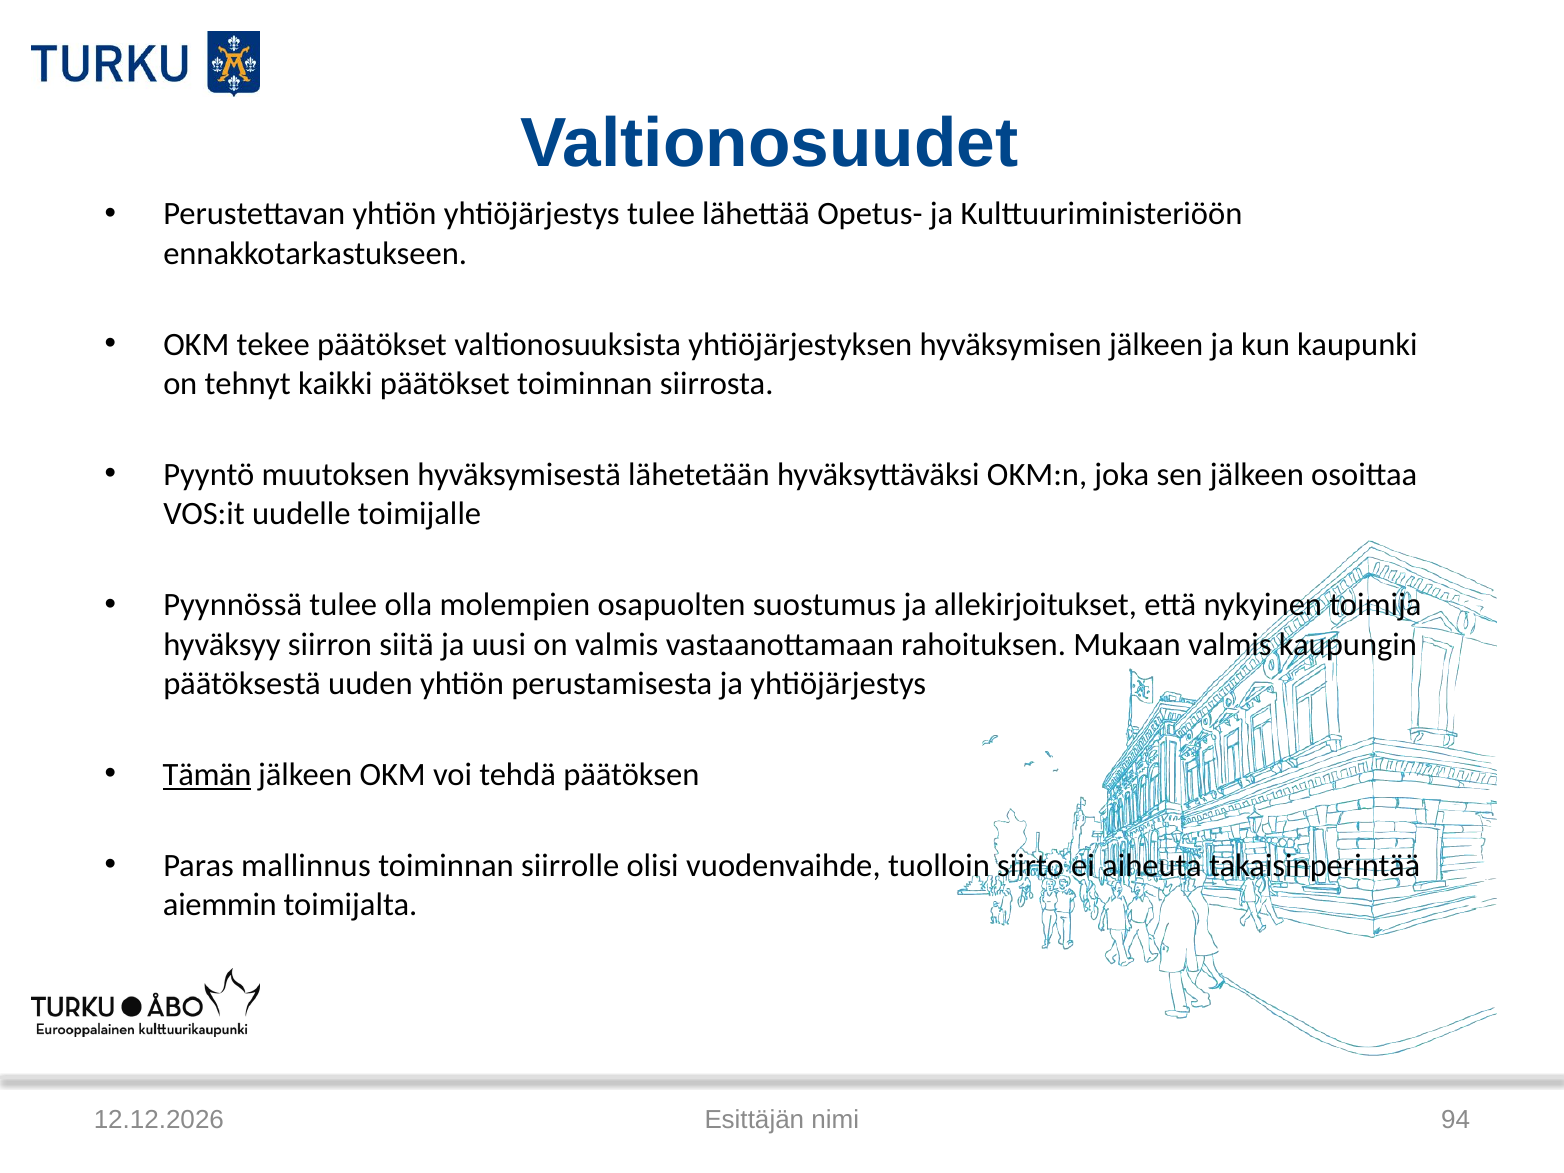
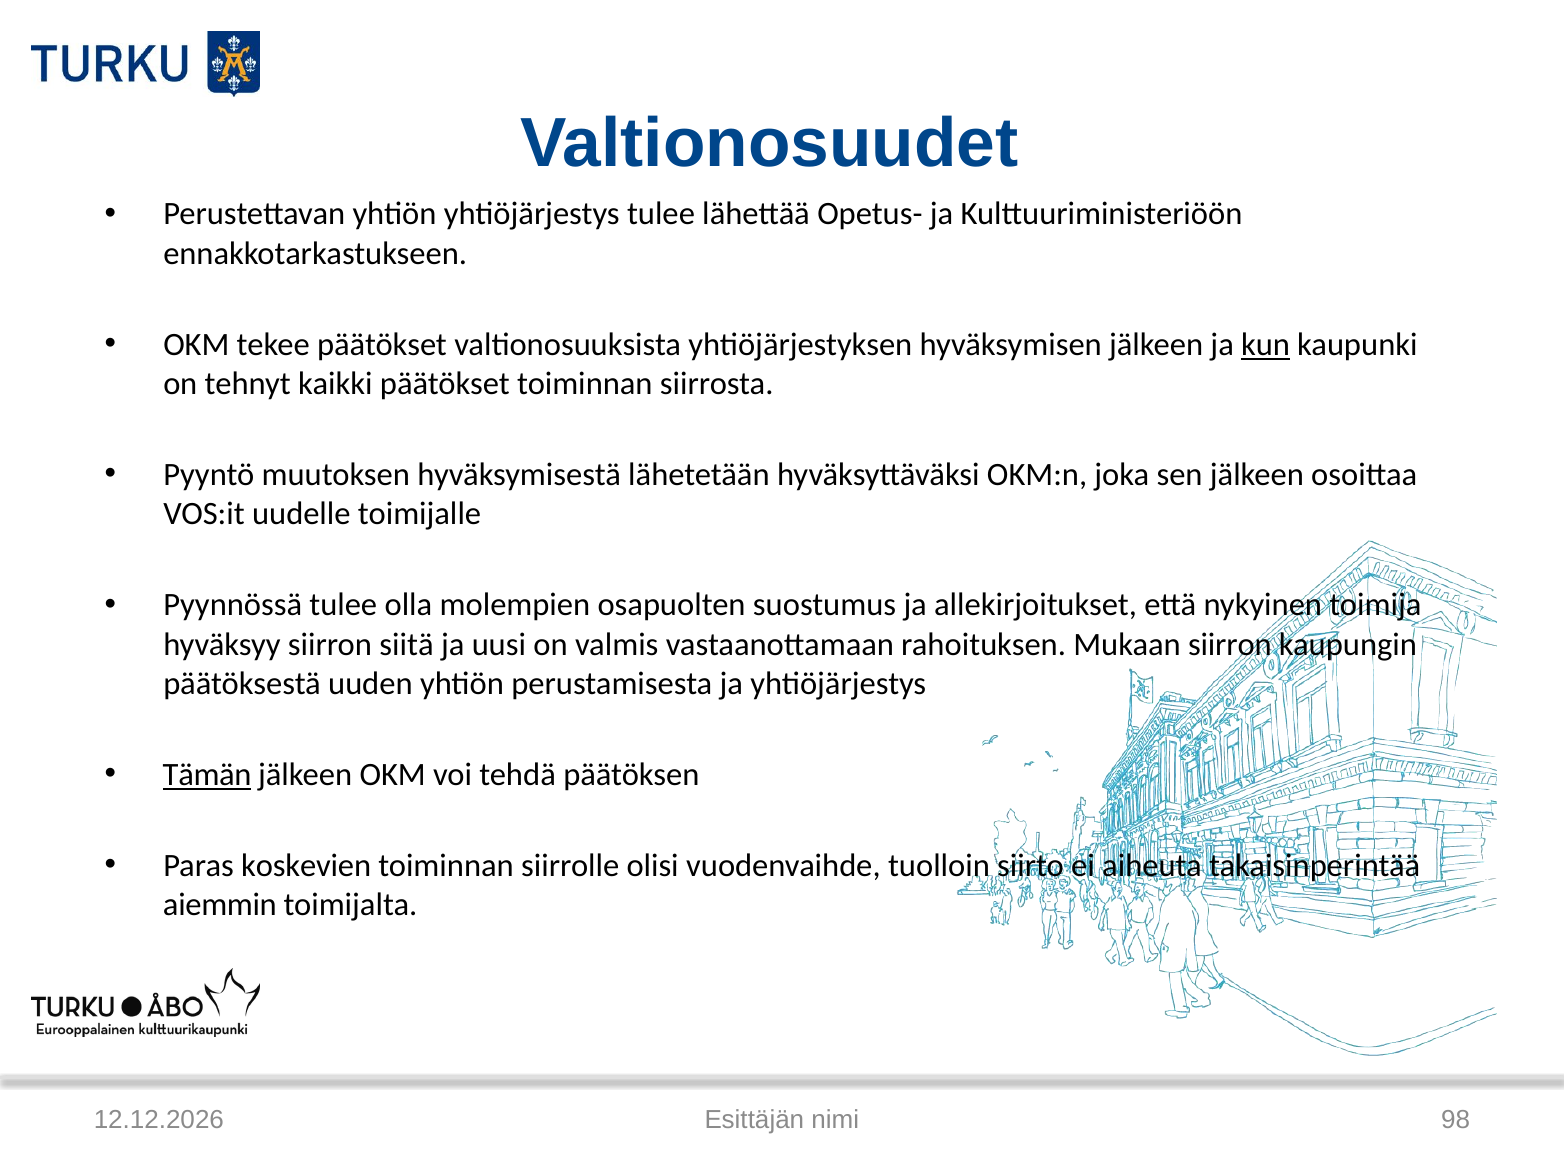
kun underline: none -> present (1265, 345)
Mukaan valmis: valmis -> siirron (1230, 644)
mallinnus: mallinnus -> koskevien (306, 866)
94: 94 -> 98 (1456, 1120)
